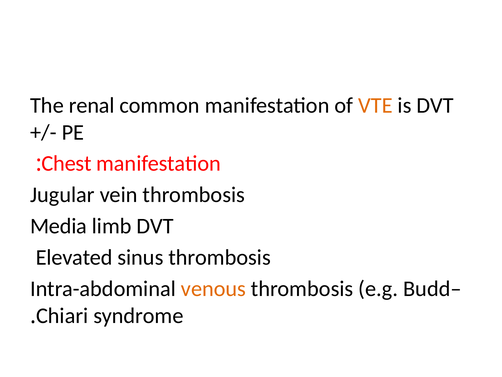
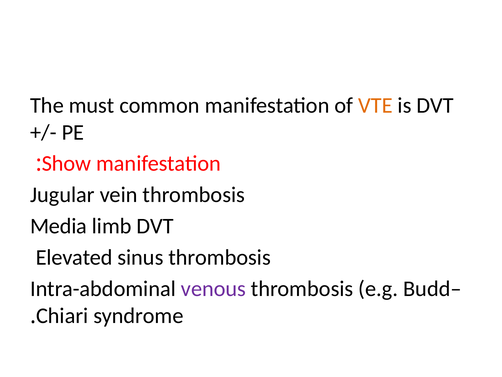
renal: renal -> must (92, 105)
Chest: Chest -> Show (66, 163)
venous colour: orange -> purple (213, 288)
